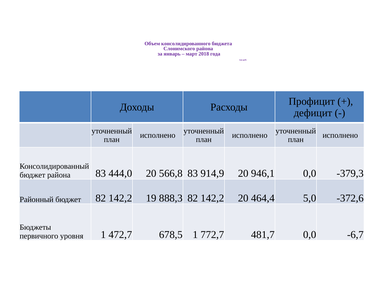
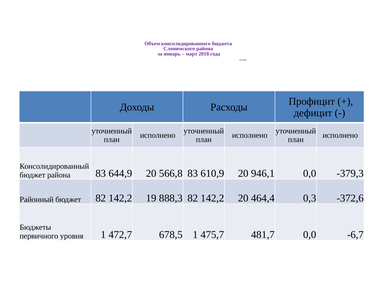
444,0: 444,0 -> 644,9 (120, 173)
914,9: 914,9 -> 610,9 (212, 173)
5,0: 5,0 -> 0,3 (310, 198)
772,7: 772,7 -> 475,7 (212, 234)
